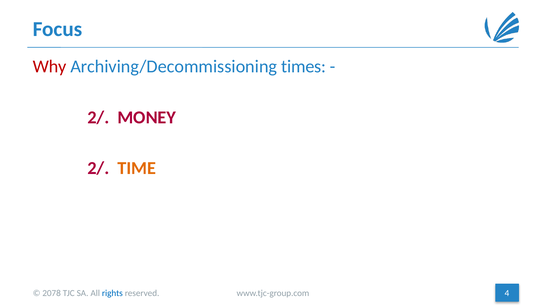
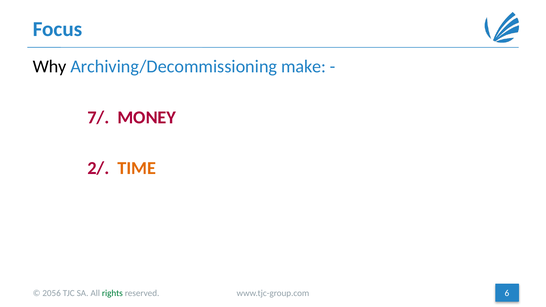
Why colour: red -> black (50, 66)
times: times -> make (304, 66)
2/: 2/ -> 7/ (98, 117)
4: 4 -> 6 (507, 293)
2078: 2078 -> 2056 (52, 293)
rights colour: blue -> green (112, 293)
